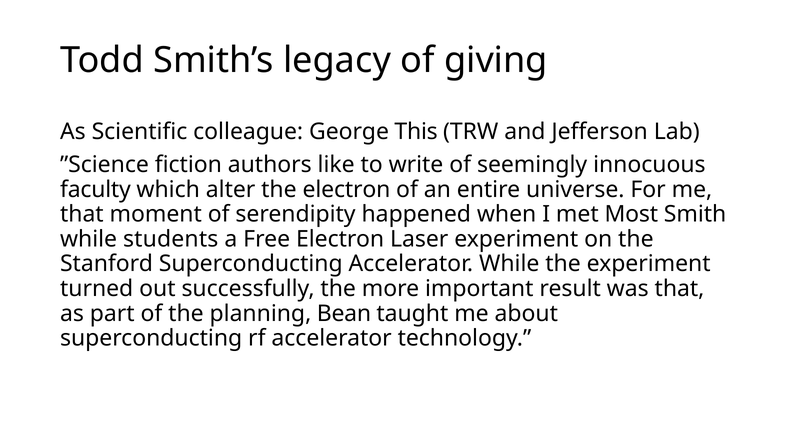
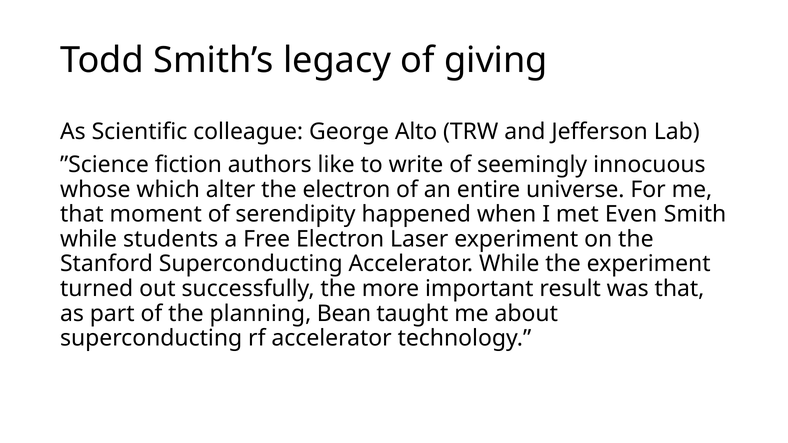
This: This -> Alto (416, 132)
faculty: faculty -> whose (95, 190)
Most: Most -> Even (631, 214)
